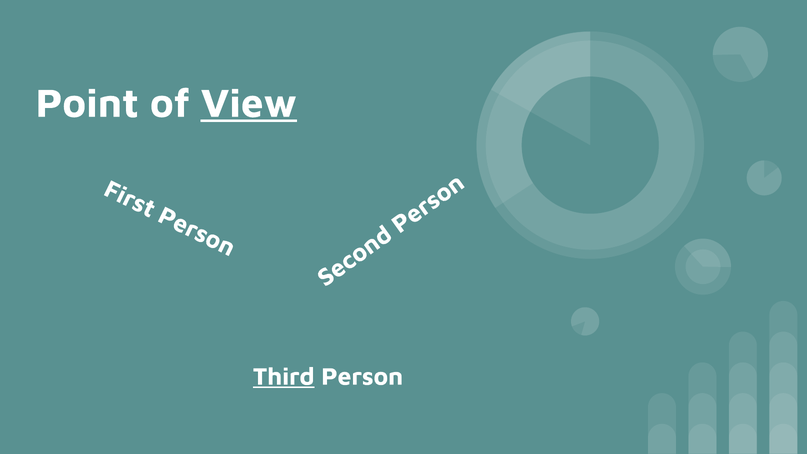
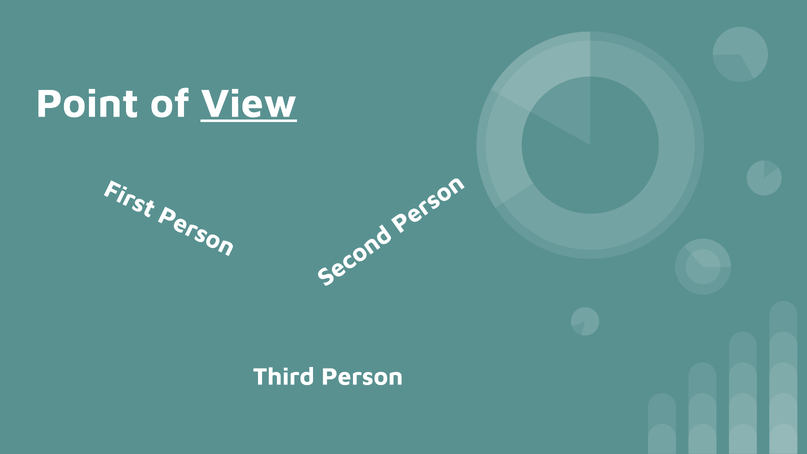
Third underline: present -> none (284, 377)
